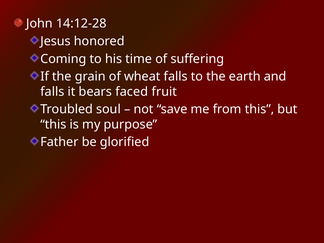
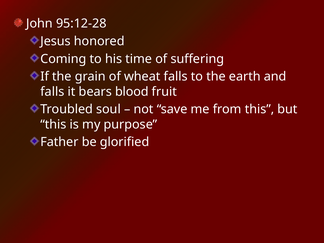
14:12-28: 14:12-28 -> 95:12-28 (81, 24)
faced: faced -> blood (132, 92)
